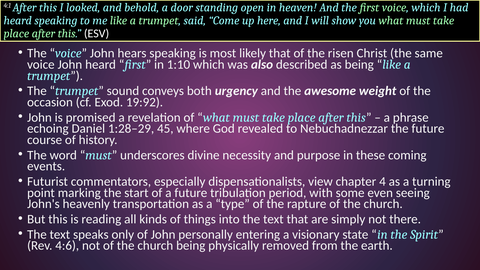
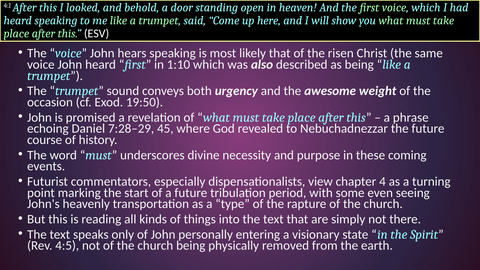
19:92: 19:92 -> 19:50 (145, 102)
1:28–29: 1:28–29 -> 7:28–29 (131, 129)
4:6: 4:6 -> 4:5 (67, 246)
